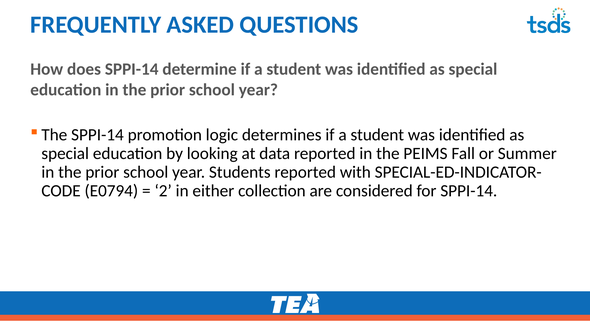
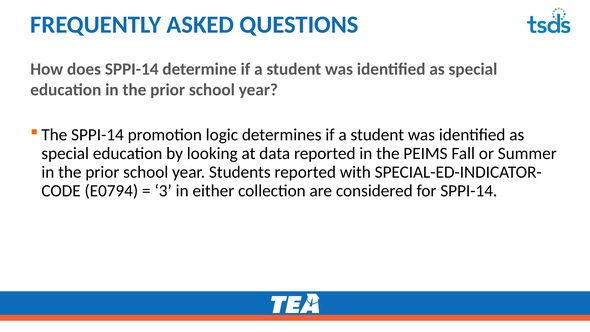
2: 2 -> 3 (163, 191)
